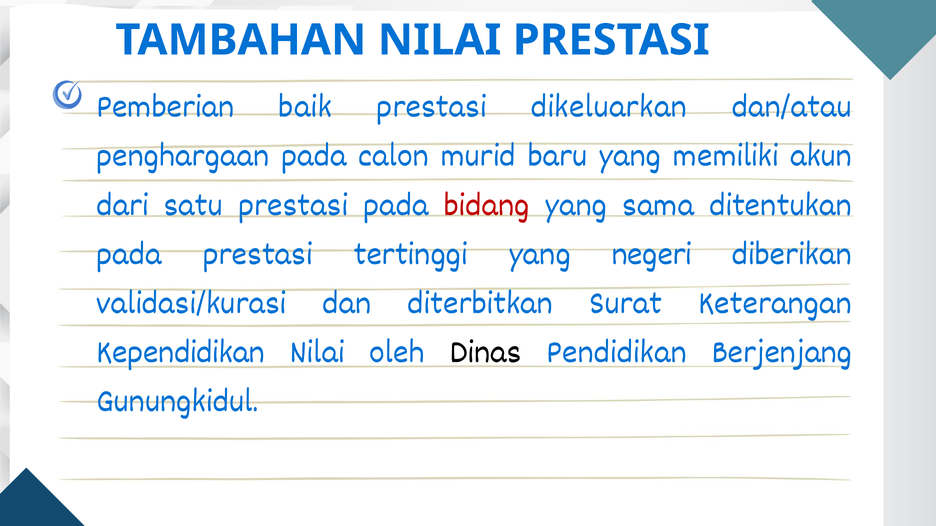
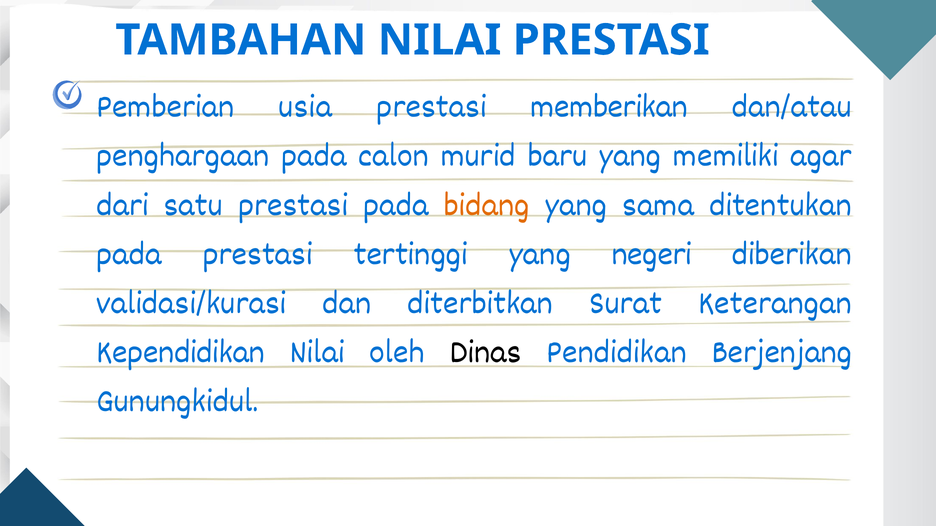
baik: baik -> usia (305, 105)
dikeluarkan: dikeluarkan -> memberikan (609, 105)
akun: akun -> agar (821, 154)
bidang colour: red -> orange (487, 204)
